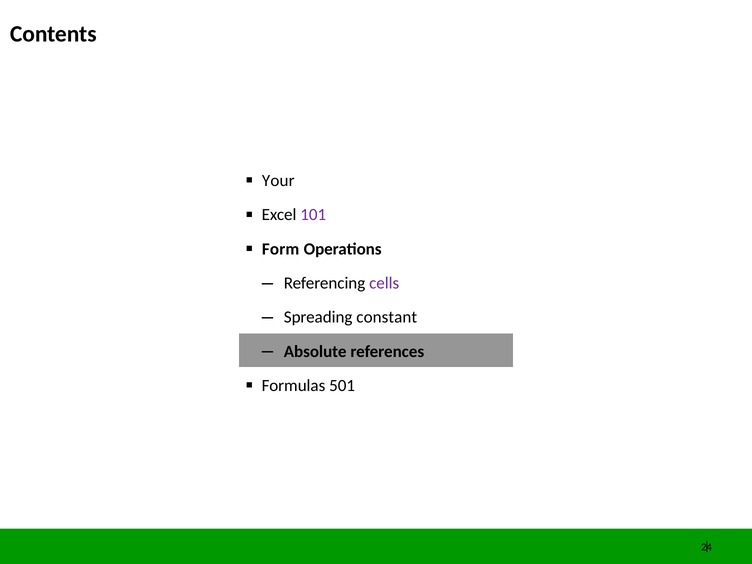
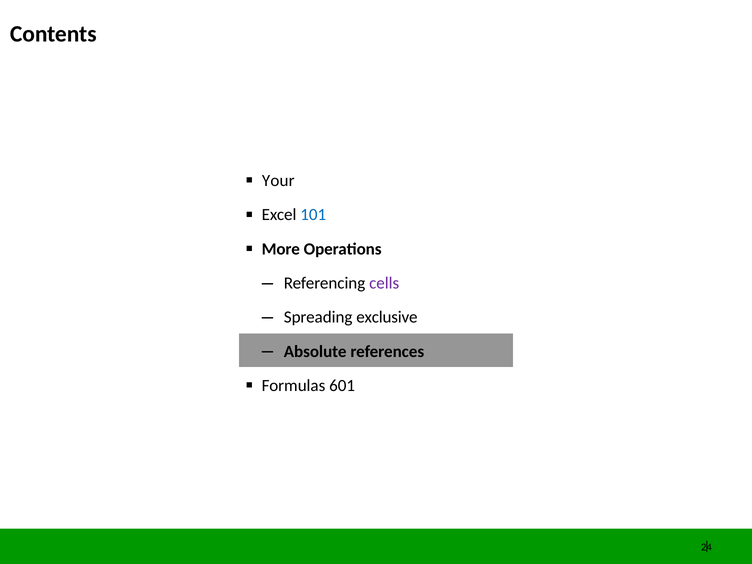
101 colour: purple -> blue (313, 215)
Form: Form -> More (281, 249)
constant: constant -> exclusive (387, 317)
501: 501 -> 601 (342, 386)
